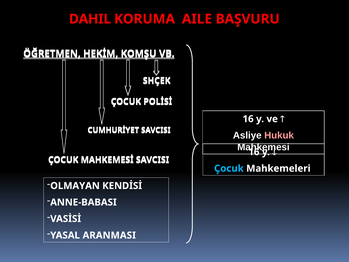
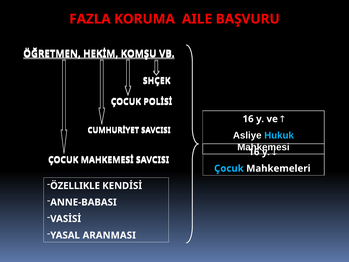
DAHIL: DAHIL -> FAZLA (90, 19)
Hukuk colour: pink -> light blue (279, 135)
OLMAYAN: OLMAYAN -> ÖZELLIKLE (75, 186)
